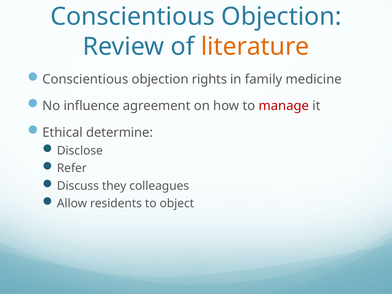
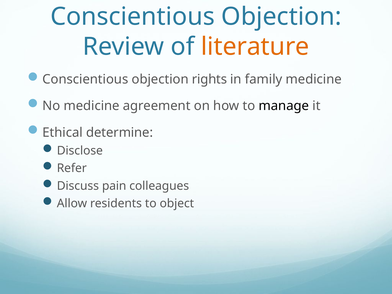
No influence: influence -> medicine (92, 106)
manage colour: red -> black (284, 106)
they: they -> pain (114, 186)
